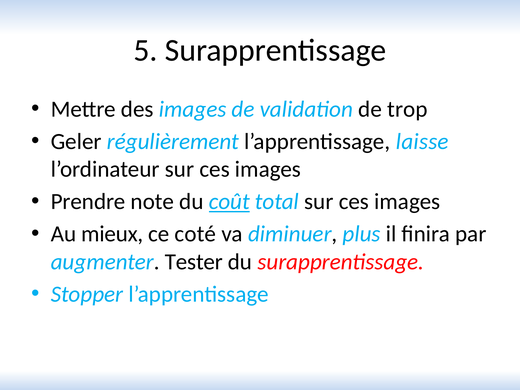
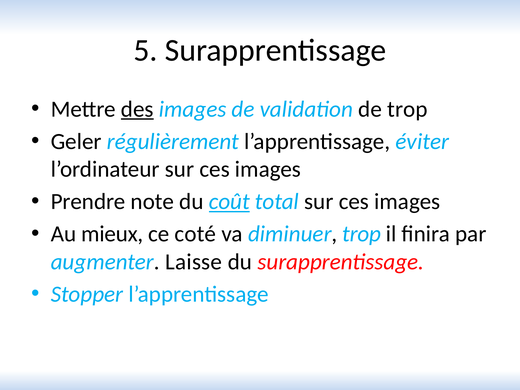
des underline: none -> present (137, 109)
laisse: laisse -> éviter (422, 141)
diminuer plus: plus -> trop (362, 234)
Tester: Tester -> Laisse (194, 262)
